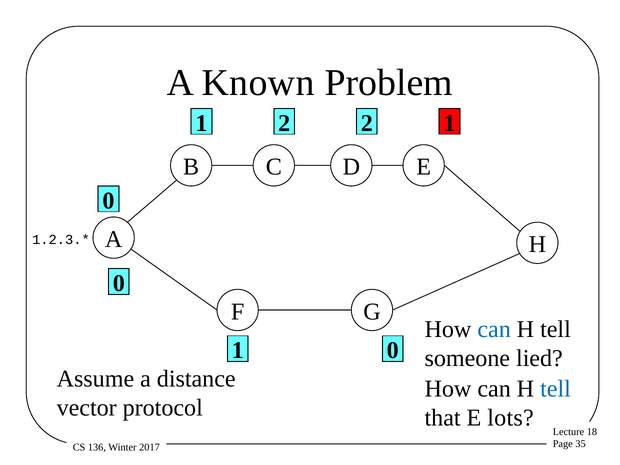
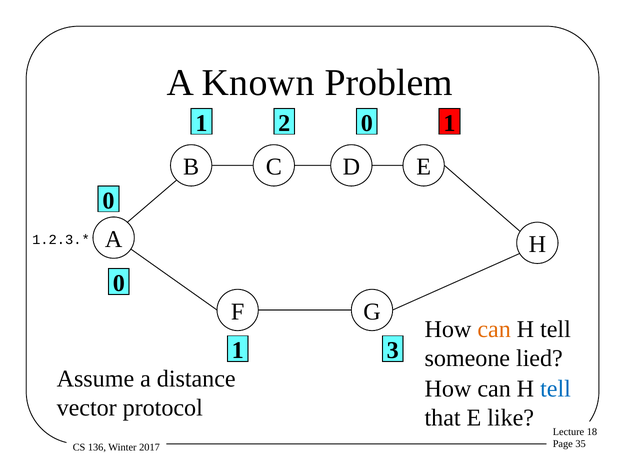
2 2: 2 -> 0 (367, 123)
can colour: blue -> orange (494, 329)
1 0: 0 -> 3 (393, 350)
lots: lots -> like (511, 418)
